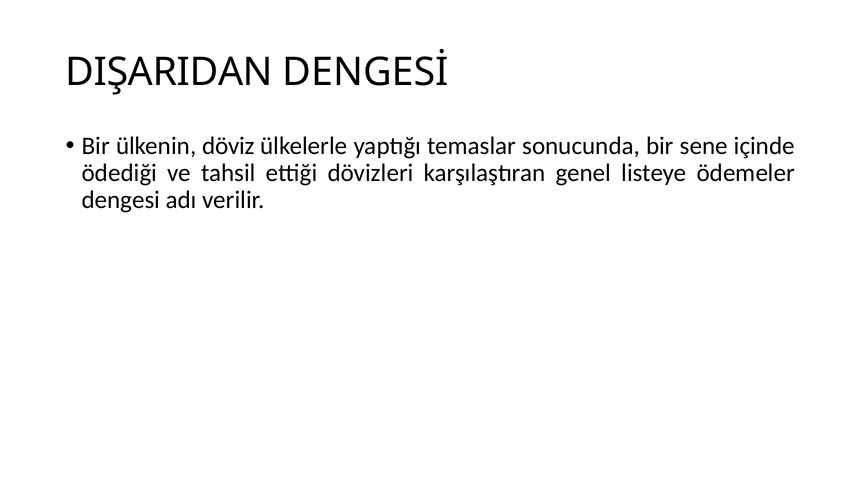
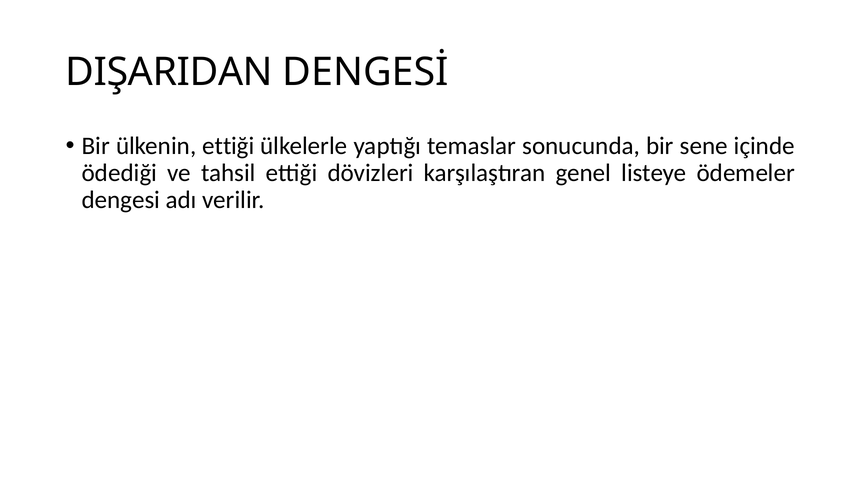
ülkenin döviz: döviz -> ettiği (228, 146)
